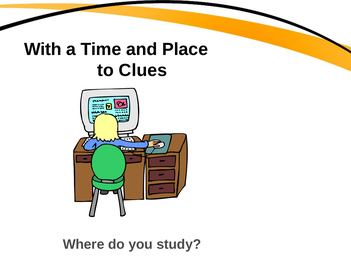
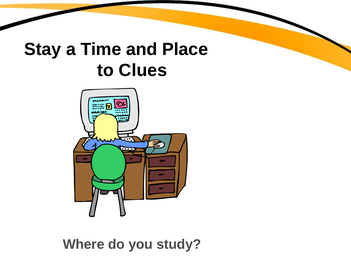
With: With -> Stay (43, 49)
